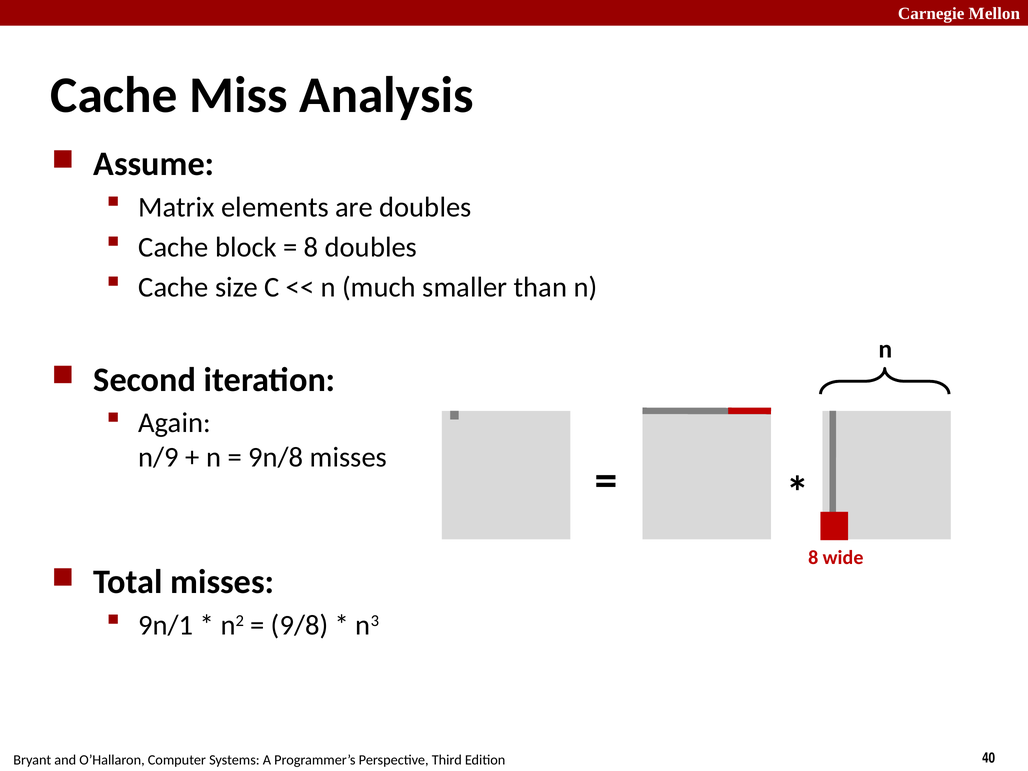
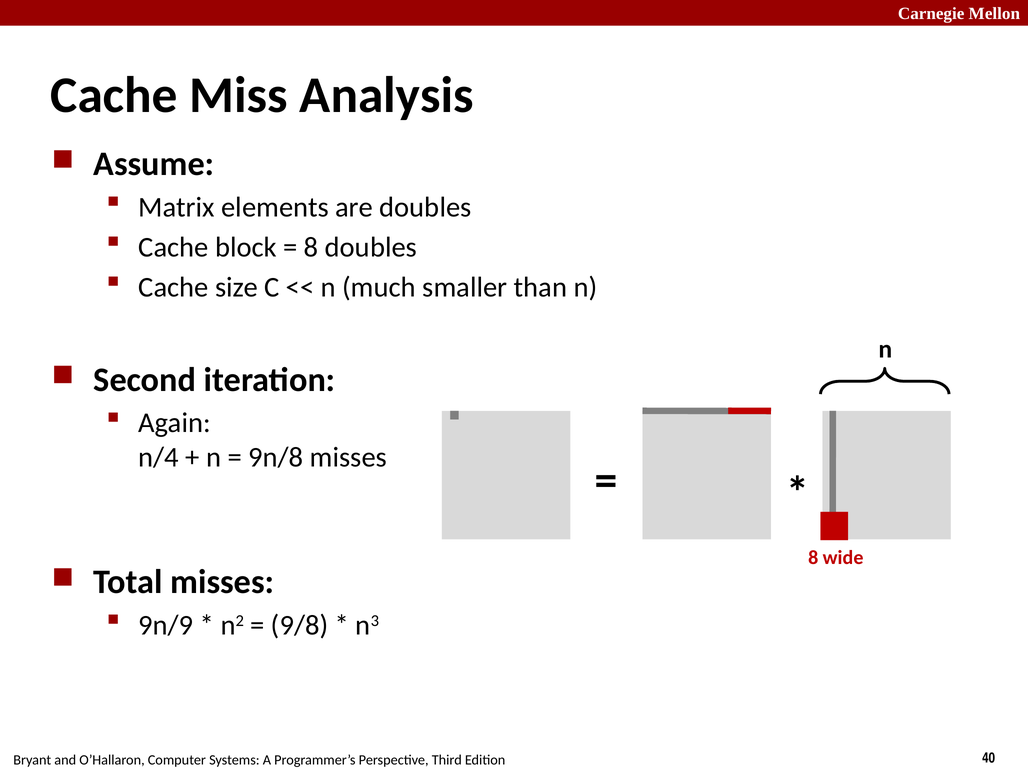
n/9: n/9 -> n/4 (159, 457)
9n/1: 9n/1 -> 9n/9 (166, 625)
